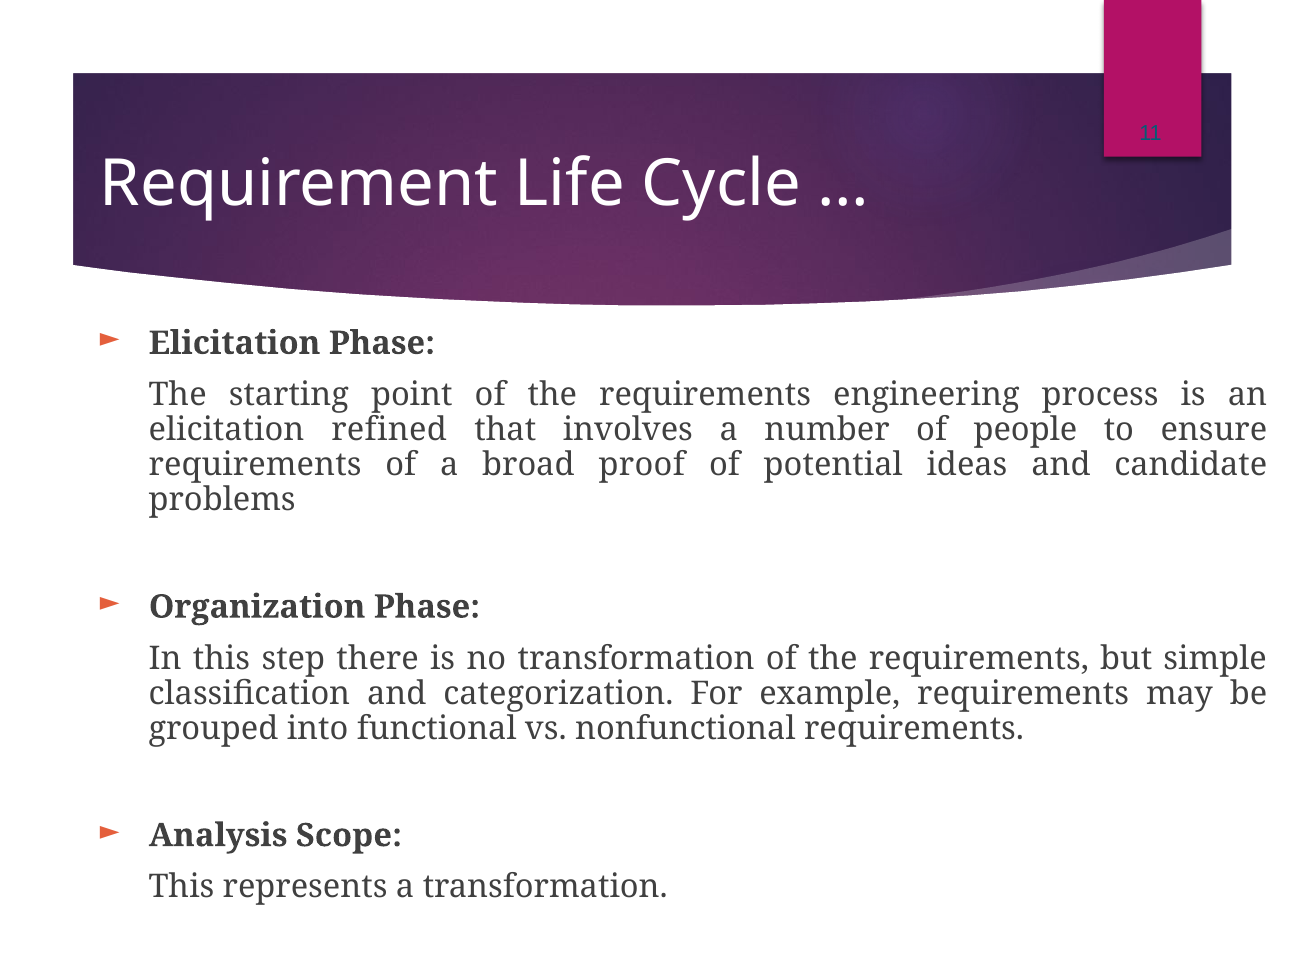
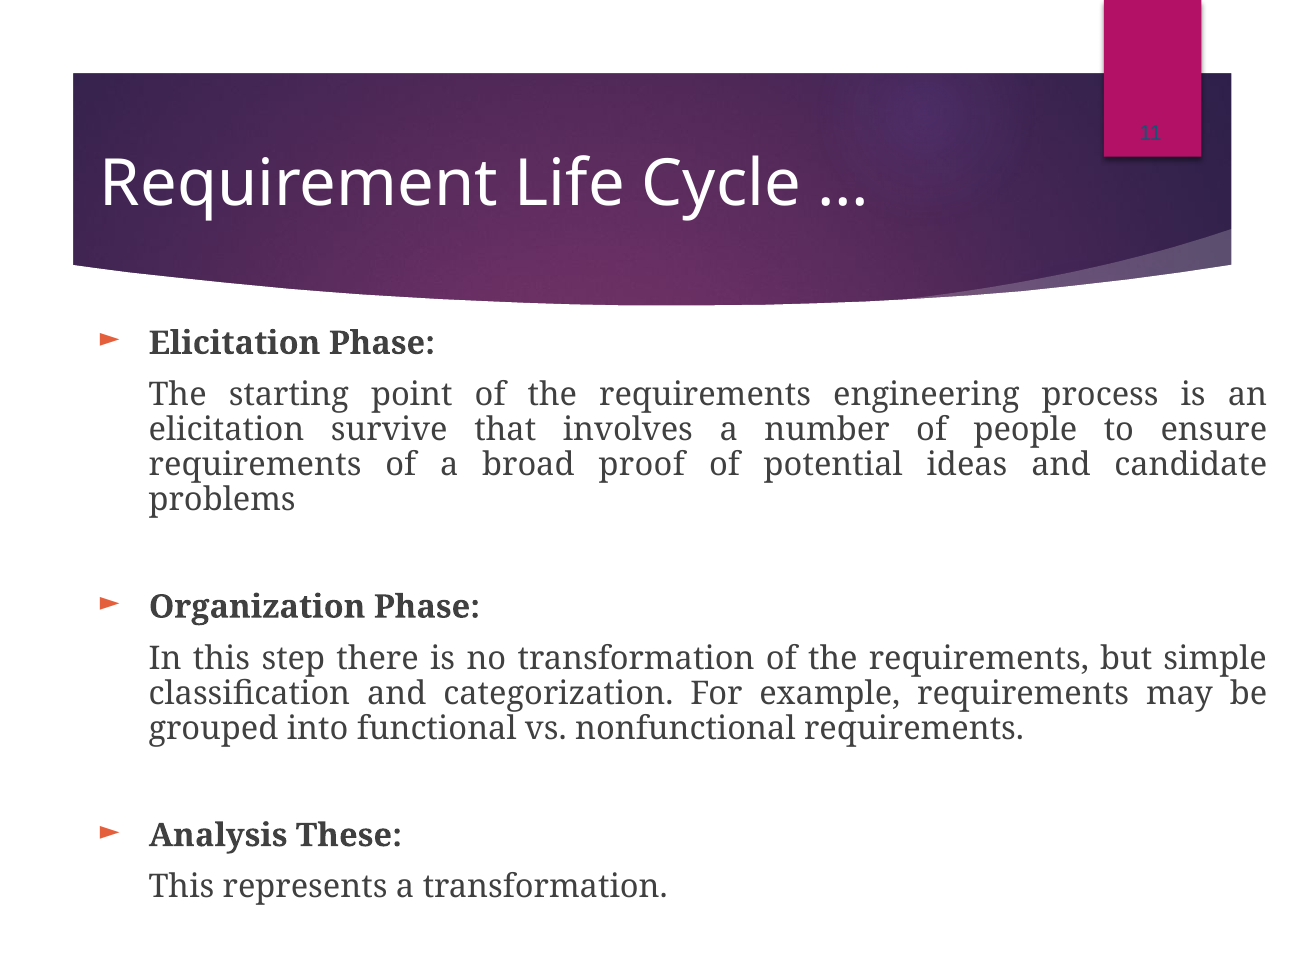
refined: refined -> survive (389, 430)
Scope: Scope -> These (349, 836)
